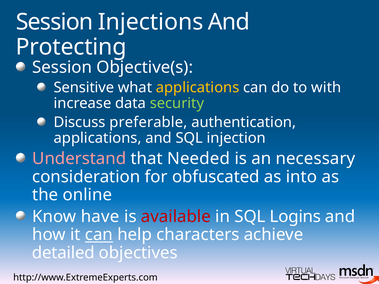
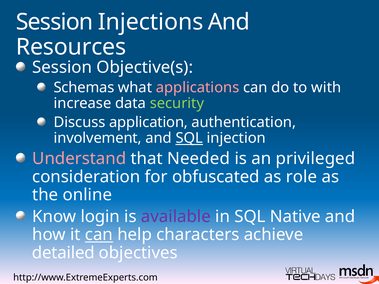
Protecting: Protecting -> Resources (71, 47)
Sensitive: Sensitive -> Schemas (84, 88)
applications colour: yellow -> pink (198, 88)
preferable: preferable -> application (149, 122)
applications: applications -> involvement (98, 138)
SQL underline: none -> present (189, 138)
necessary: necessary -> privileged (315, 159)
into: into -> role (301, 177)
have: have -> login (100, 217)
available colour: red -> purple (176, 217)
Logins: Logins -> Native (295, 217)
